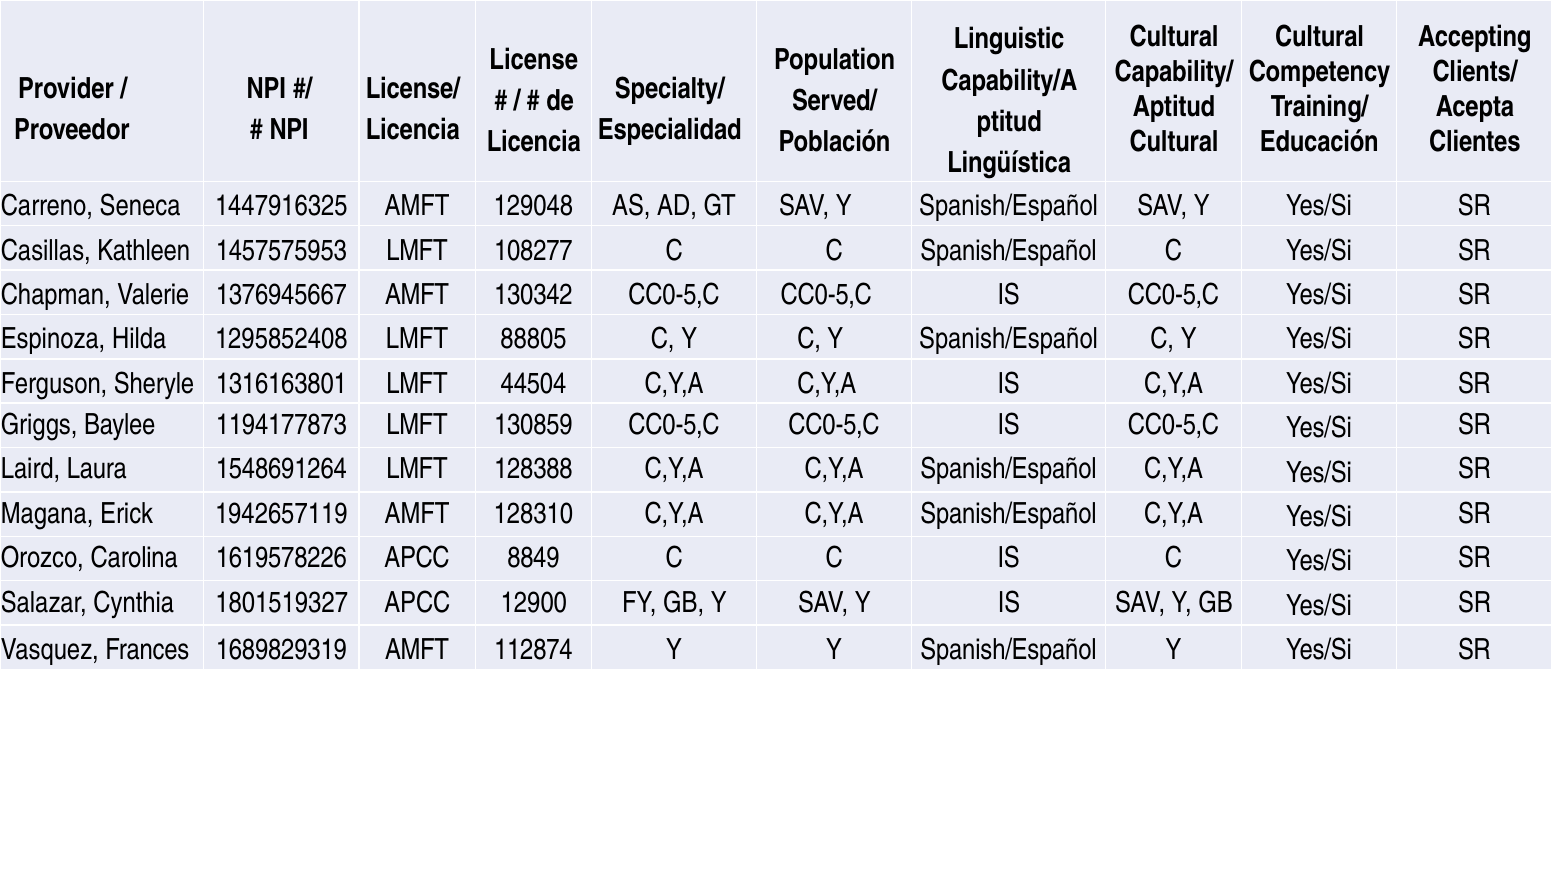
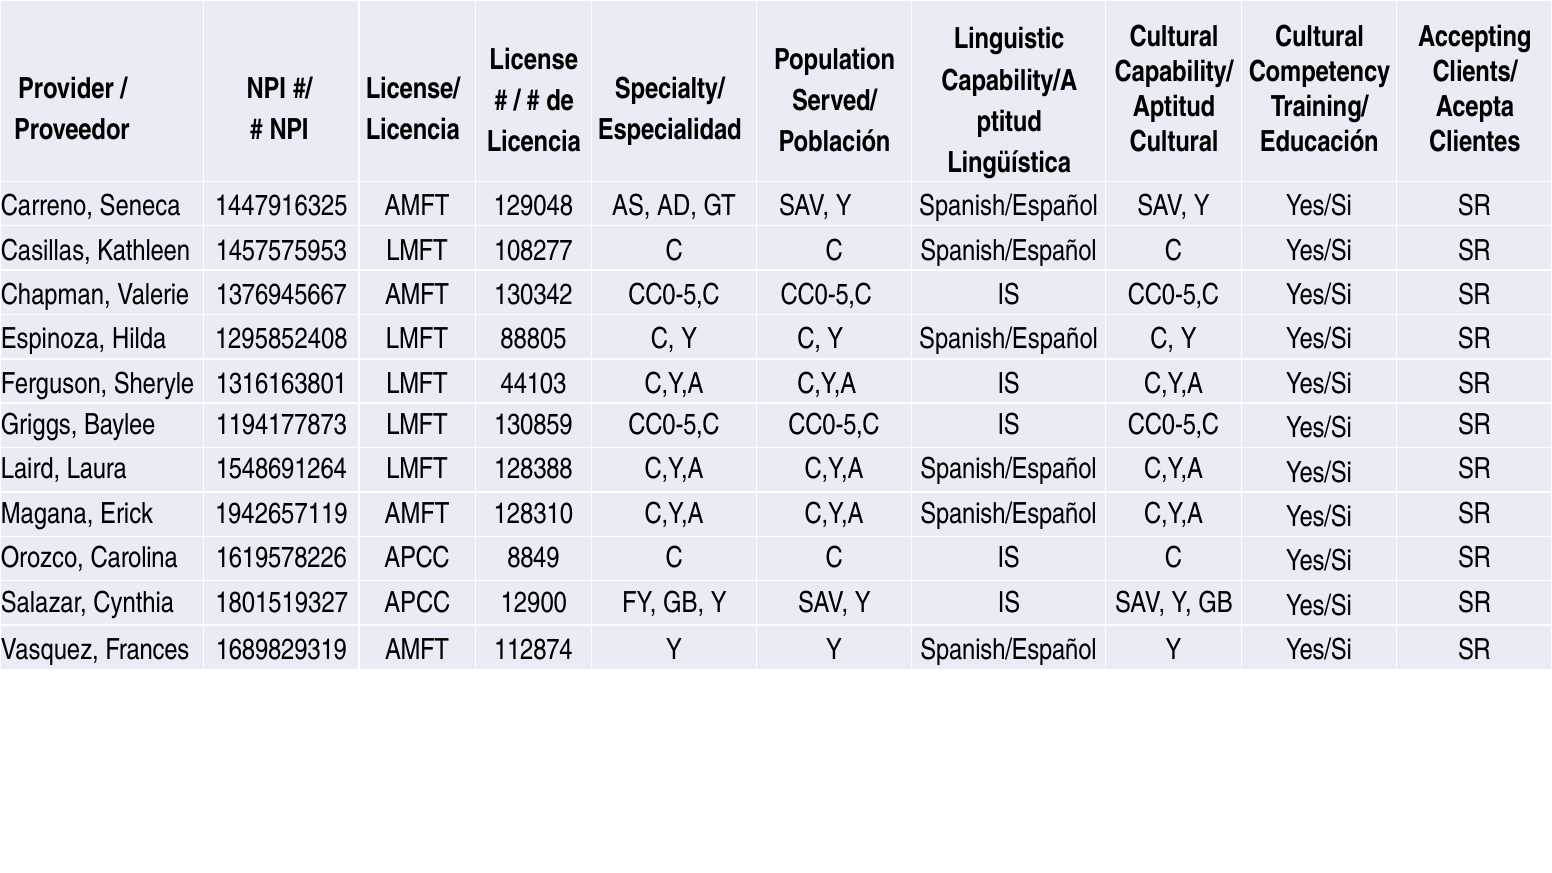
44504: 44504 -> 44103 (534, 384)
